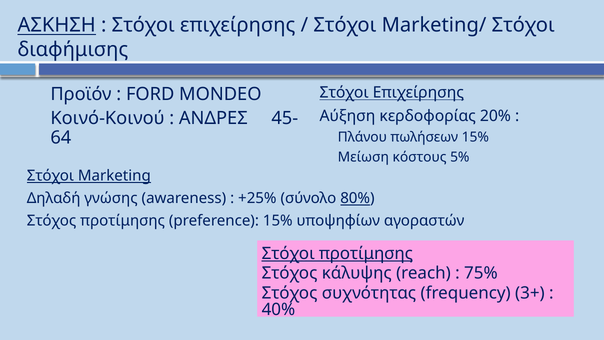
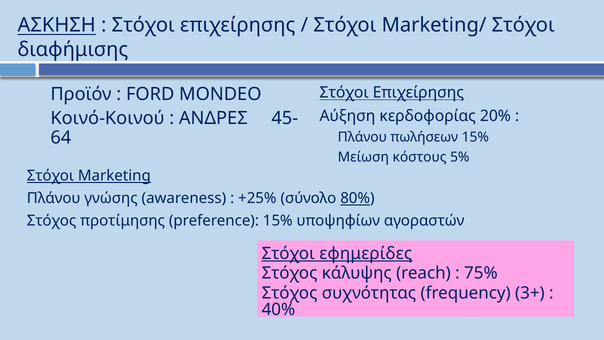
Δηλαδή: Δηλαδή -> Πλάνου (54, 198)
Στόχοι προτίμησης: προτίμησης -> εφημερίδες (366, 253)
